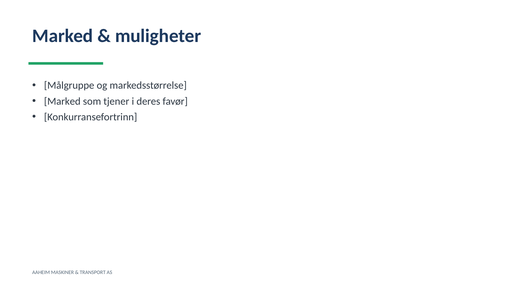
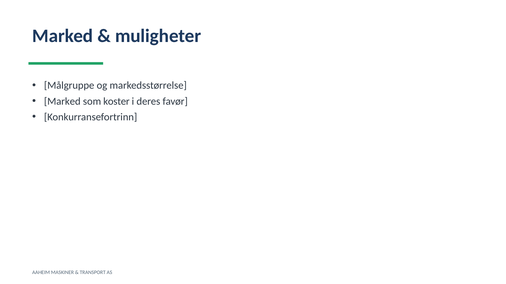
tjener: tjener -> koster (116, 102)
